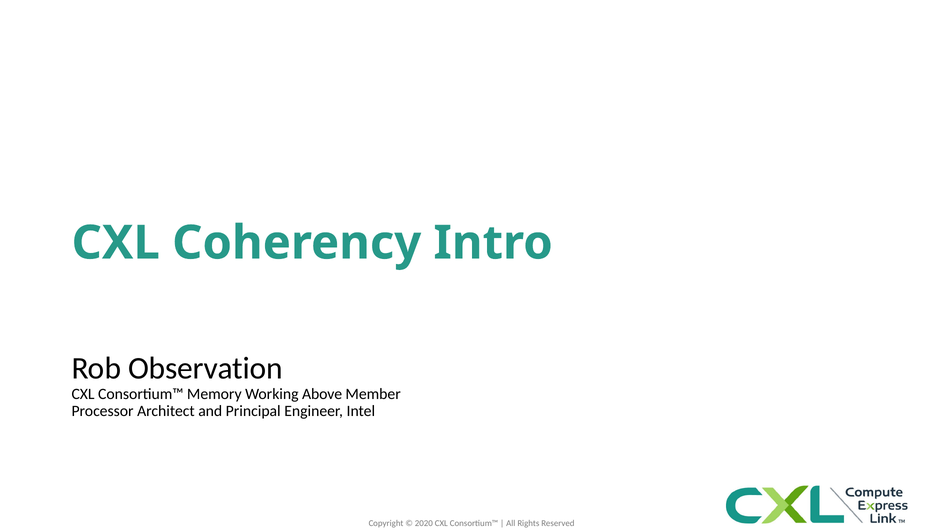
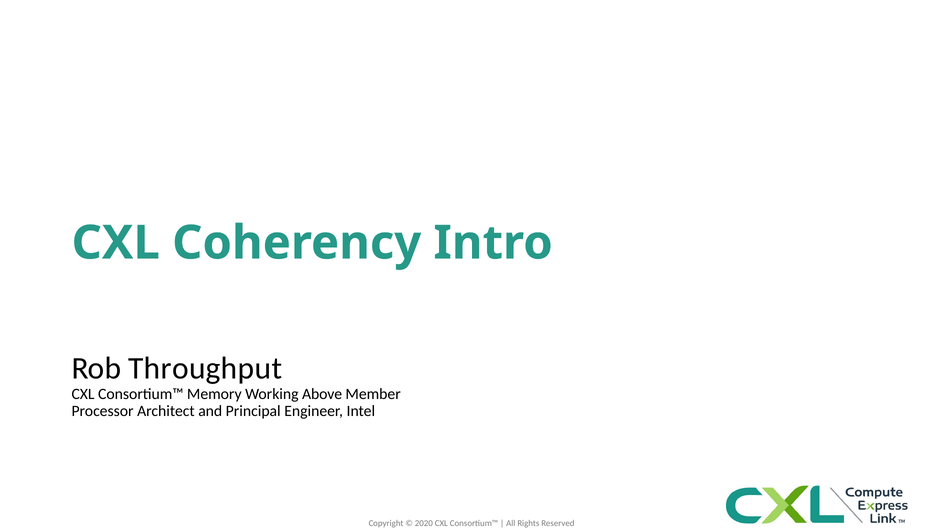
Observation: Observation -> Throughput (205, 368)
